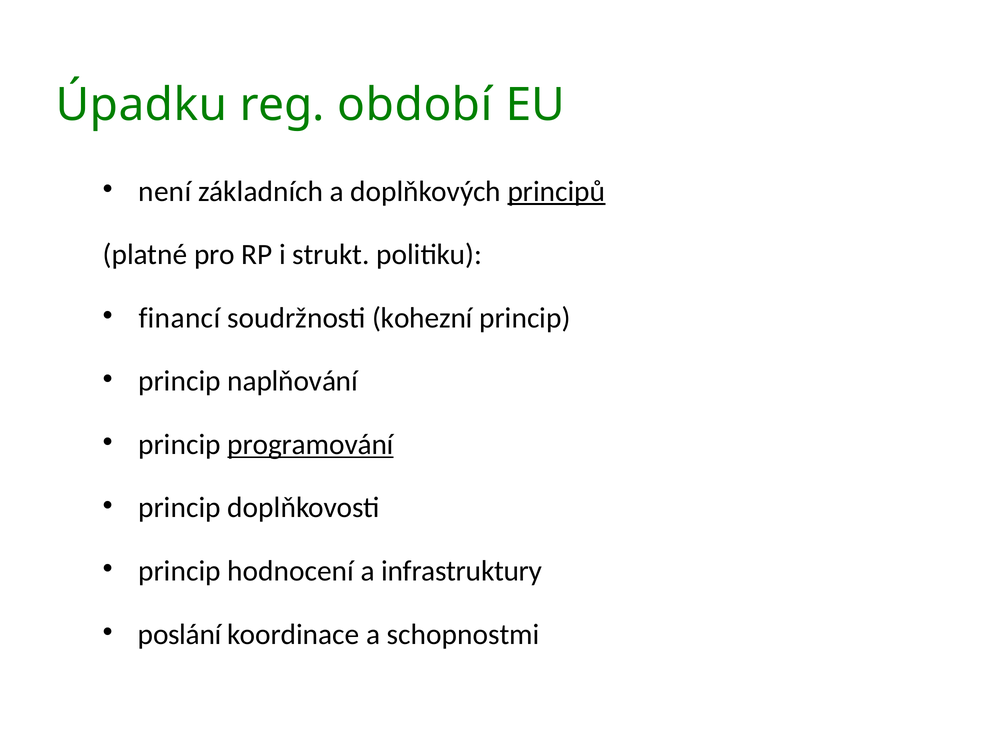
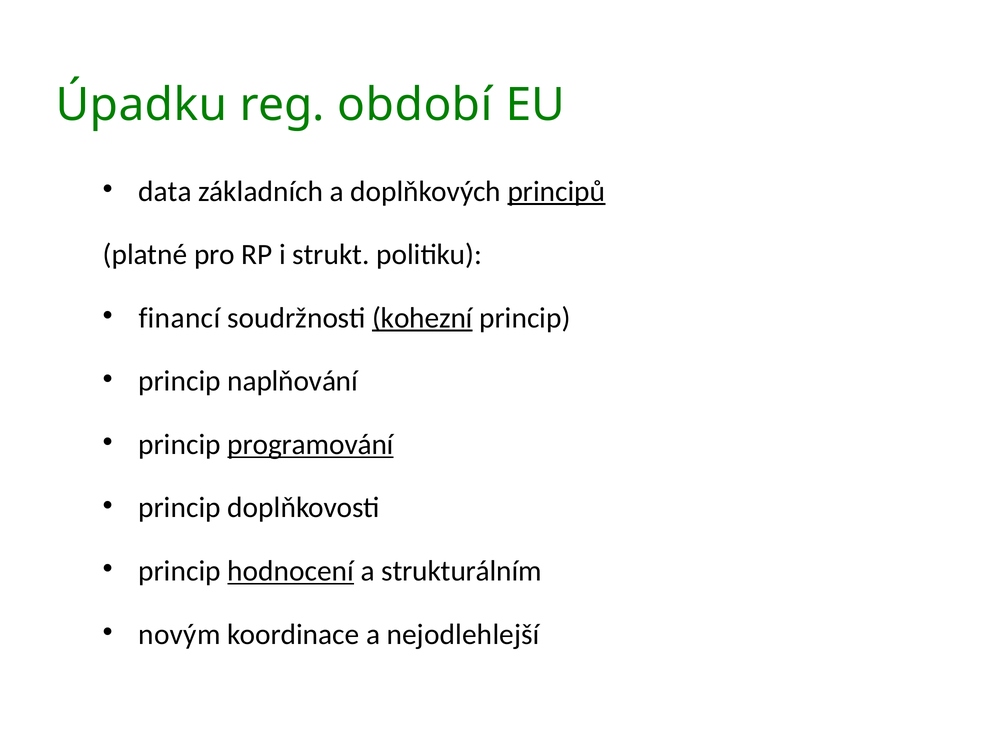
není: není -> data (165, 191)
kohezní underline: none -> present (422, 318)
hodnocení underline: none -> present (291, 571)
infrastruktury: infrastruktury -> strukturálním (462, 571)
poslání: poslání -> novým (179, 634)
schopnostmi: schopnostmi -> nejodlehlejší (463, 634)
